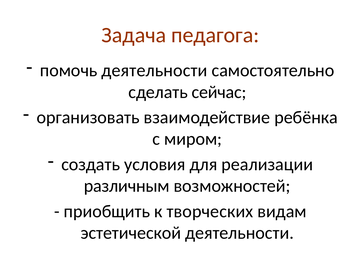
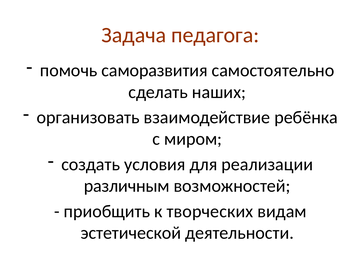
помочь деятельности: деятельности -> саморазвития (155, 70)
сейчас: сейчас -> наших (219, 92)
